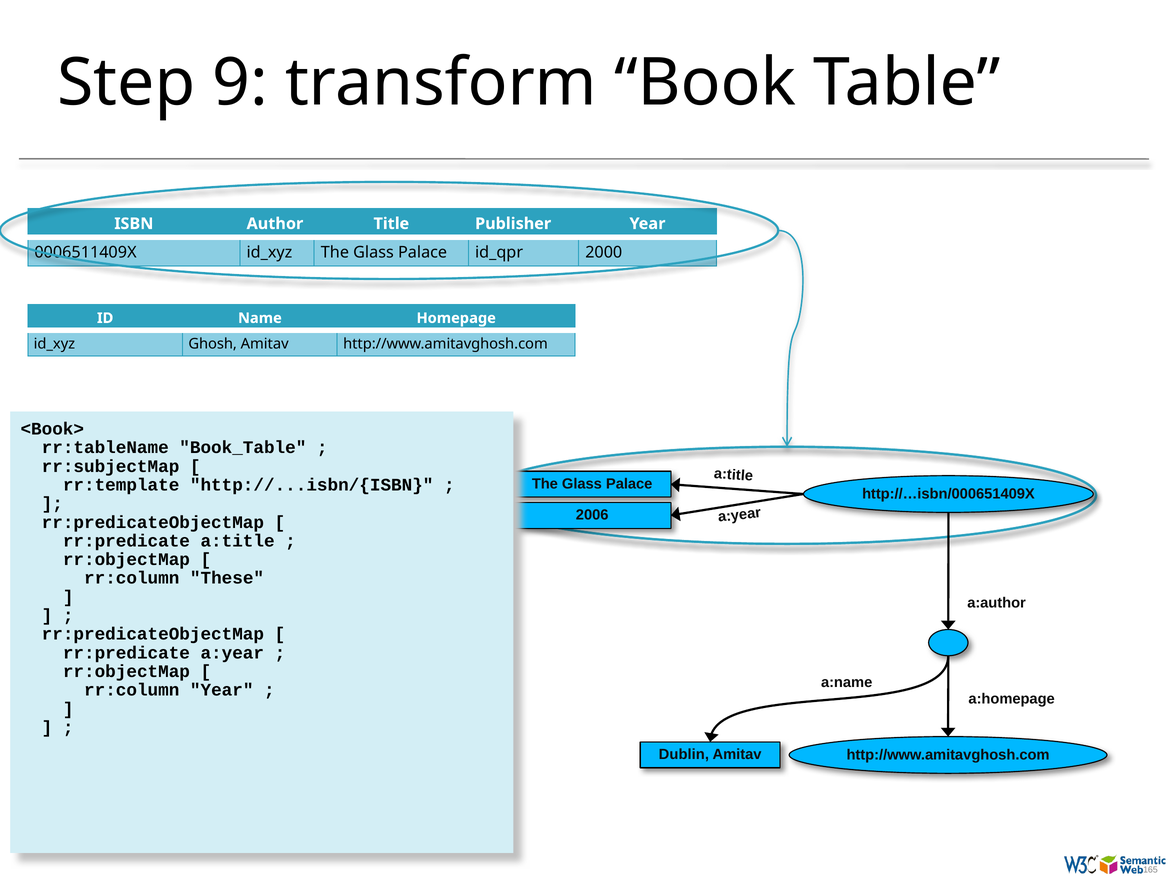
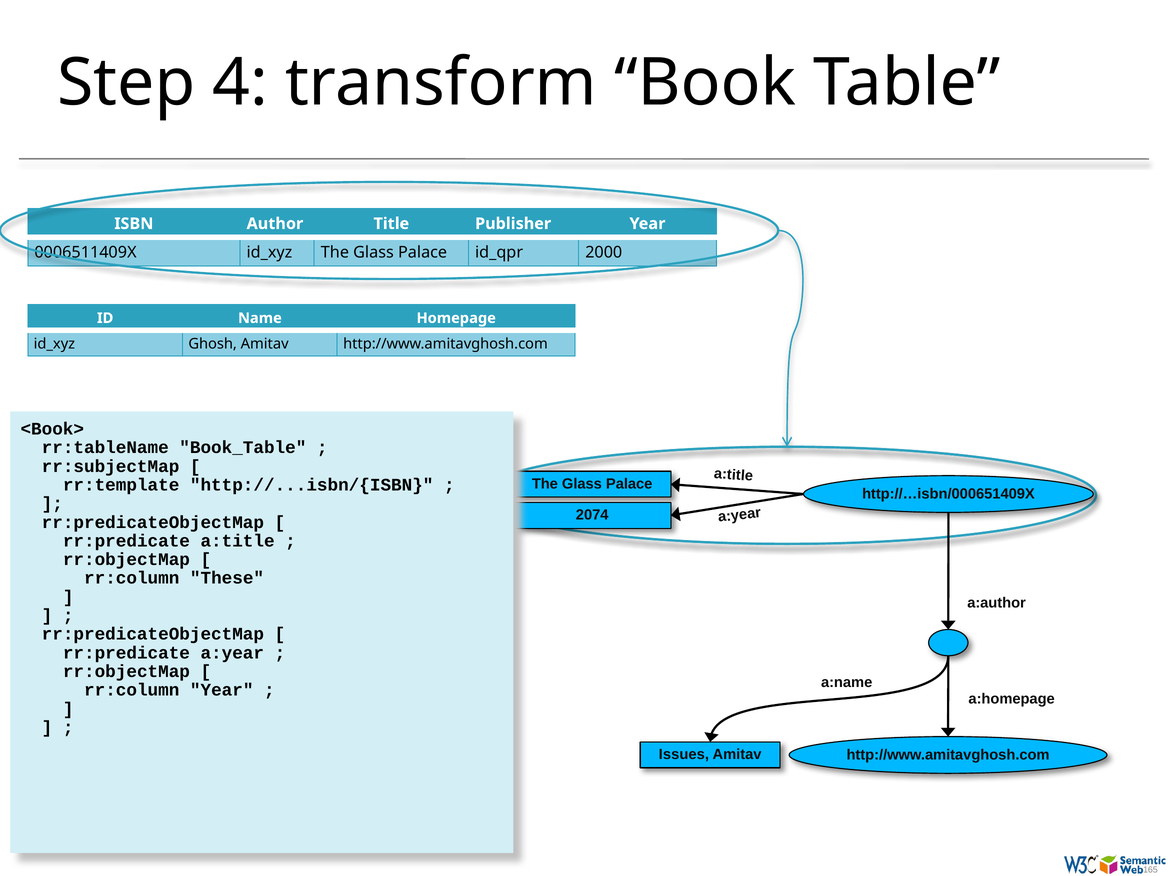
9: 9 -> 4 (240, 83)
2006: 2006 -> 2074 (592, 515)
Dublin: Dublin -> Issues (684, 754)
